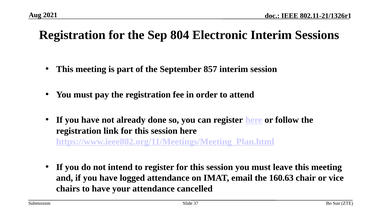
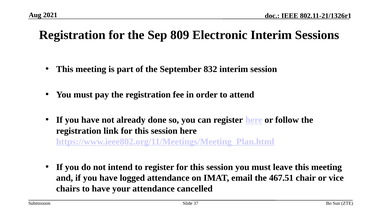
804: 804 -> 809 (180, 35)
857: 857 -> 832 (210, 69)
160.63: 160.63 -> 467.51 (281, 178)
